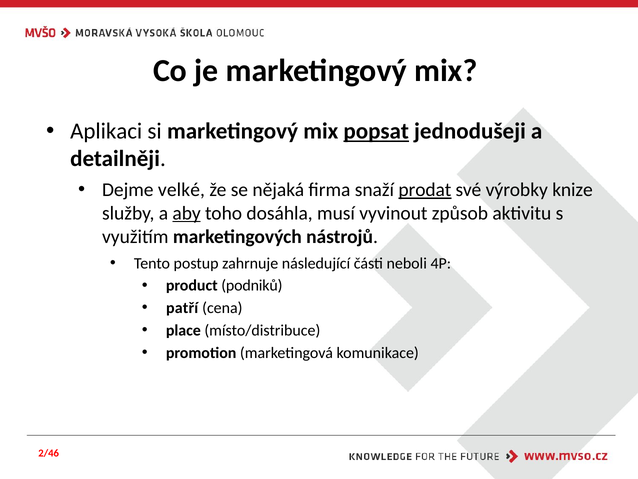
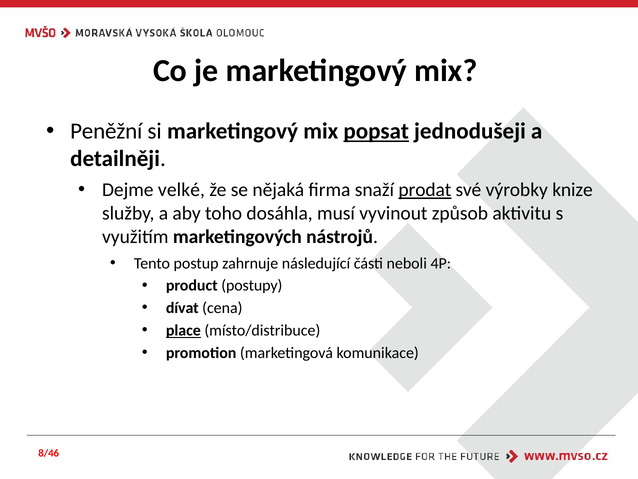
Aplikaci: Aplikaci -> Peněžní (106, 131)
aby underline: present -> none (187, 213)
podniků: podniků -> postupy (252, 285)
patří: patří -> dívat (182, 308)
place underline: none -> present (183, 330)
2/46: 2/46 -> 8/46 (49, 453)
